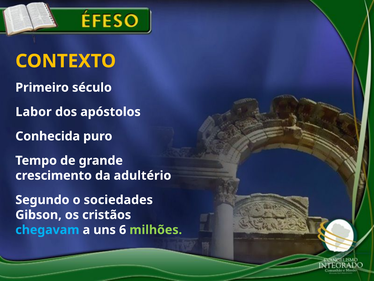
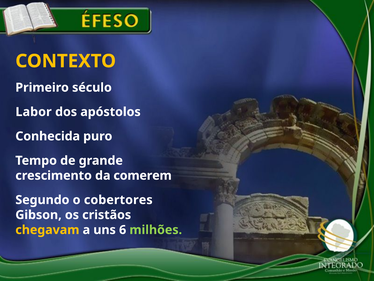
adultério: adultério -> comerem (143, 175)
sociedades: sociedades -> cobertores (118, 200)
chegavam colour: light blue -> yellow (47, 230)
